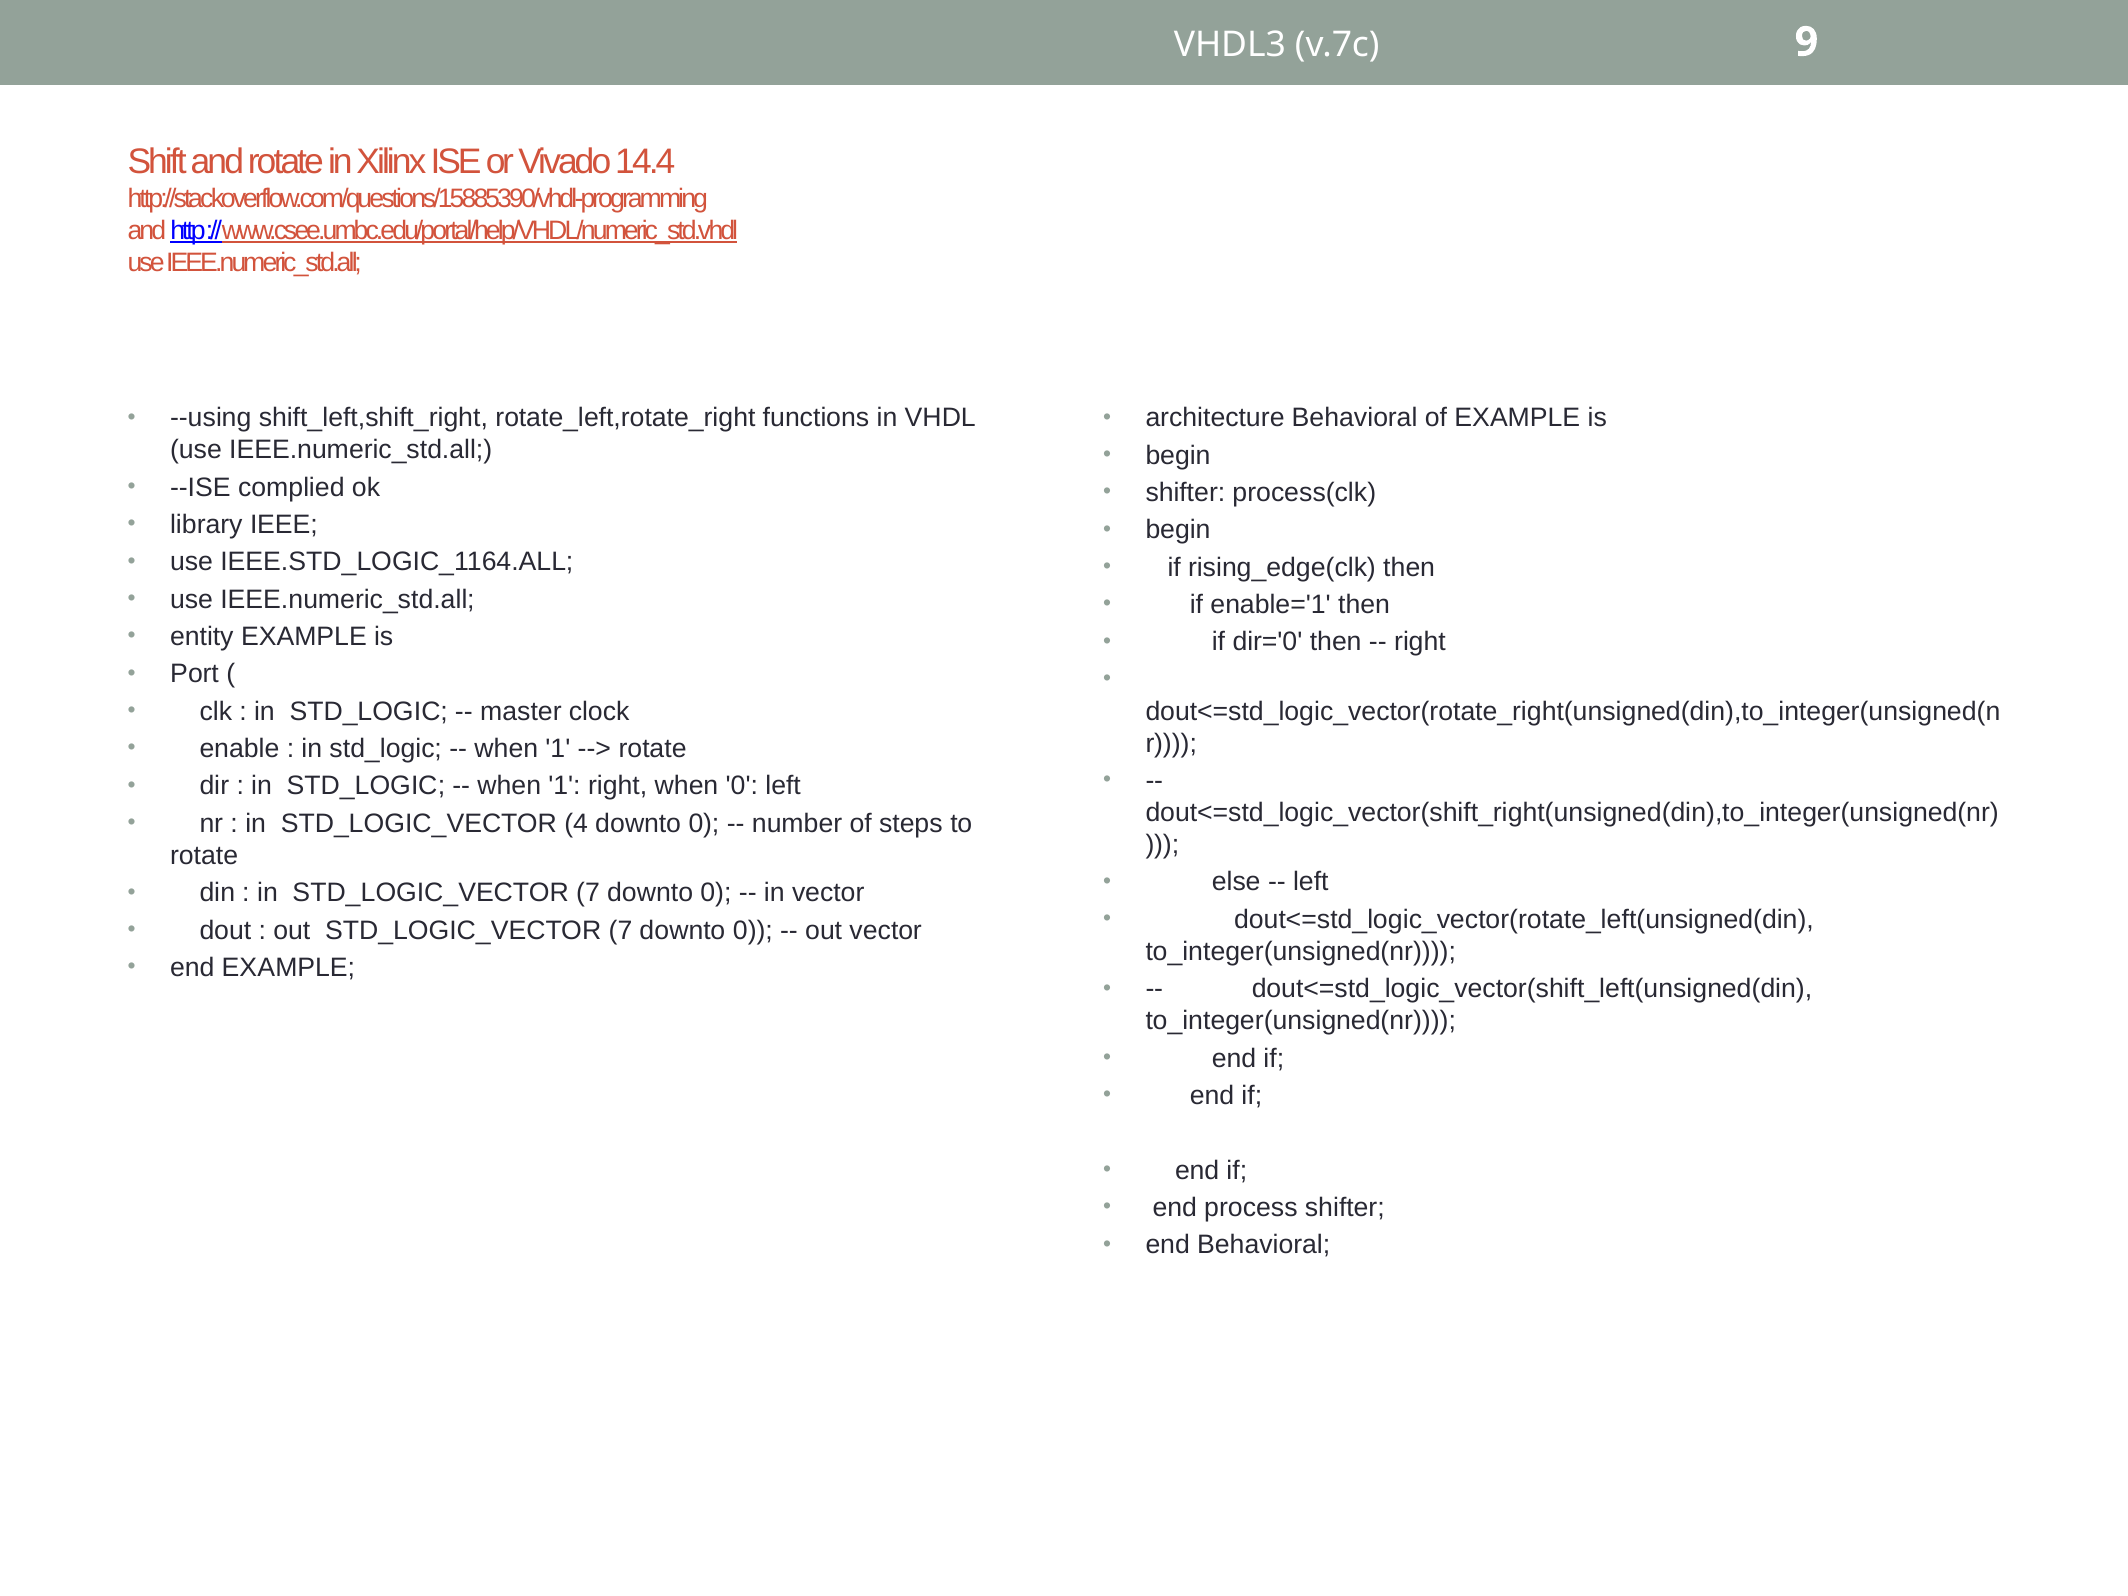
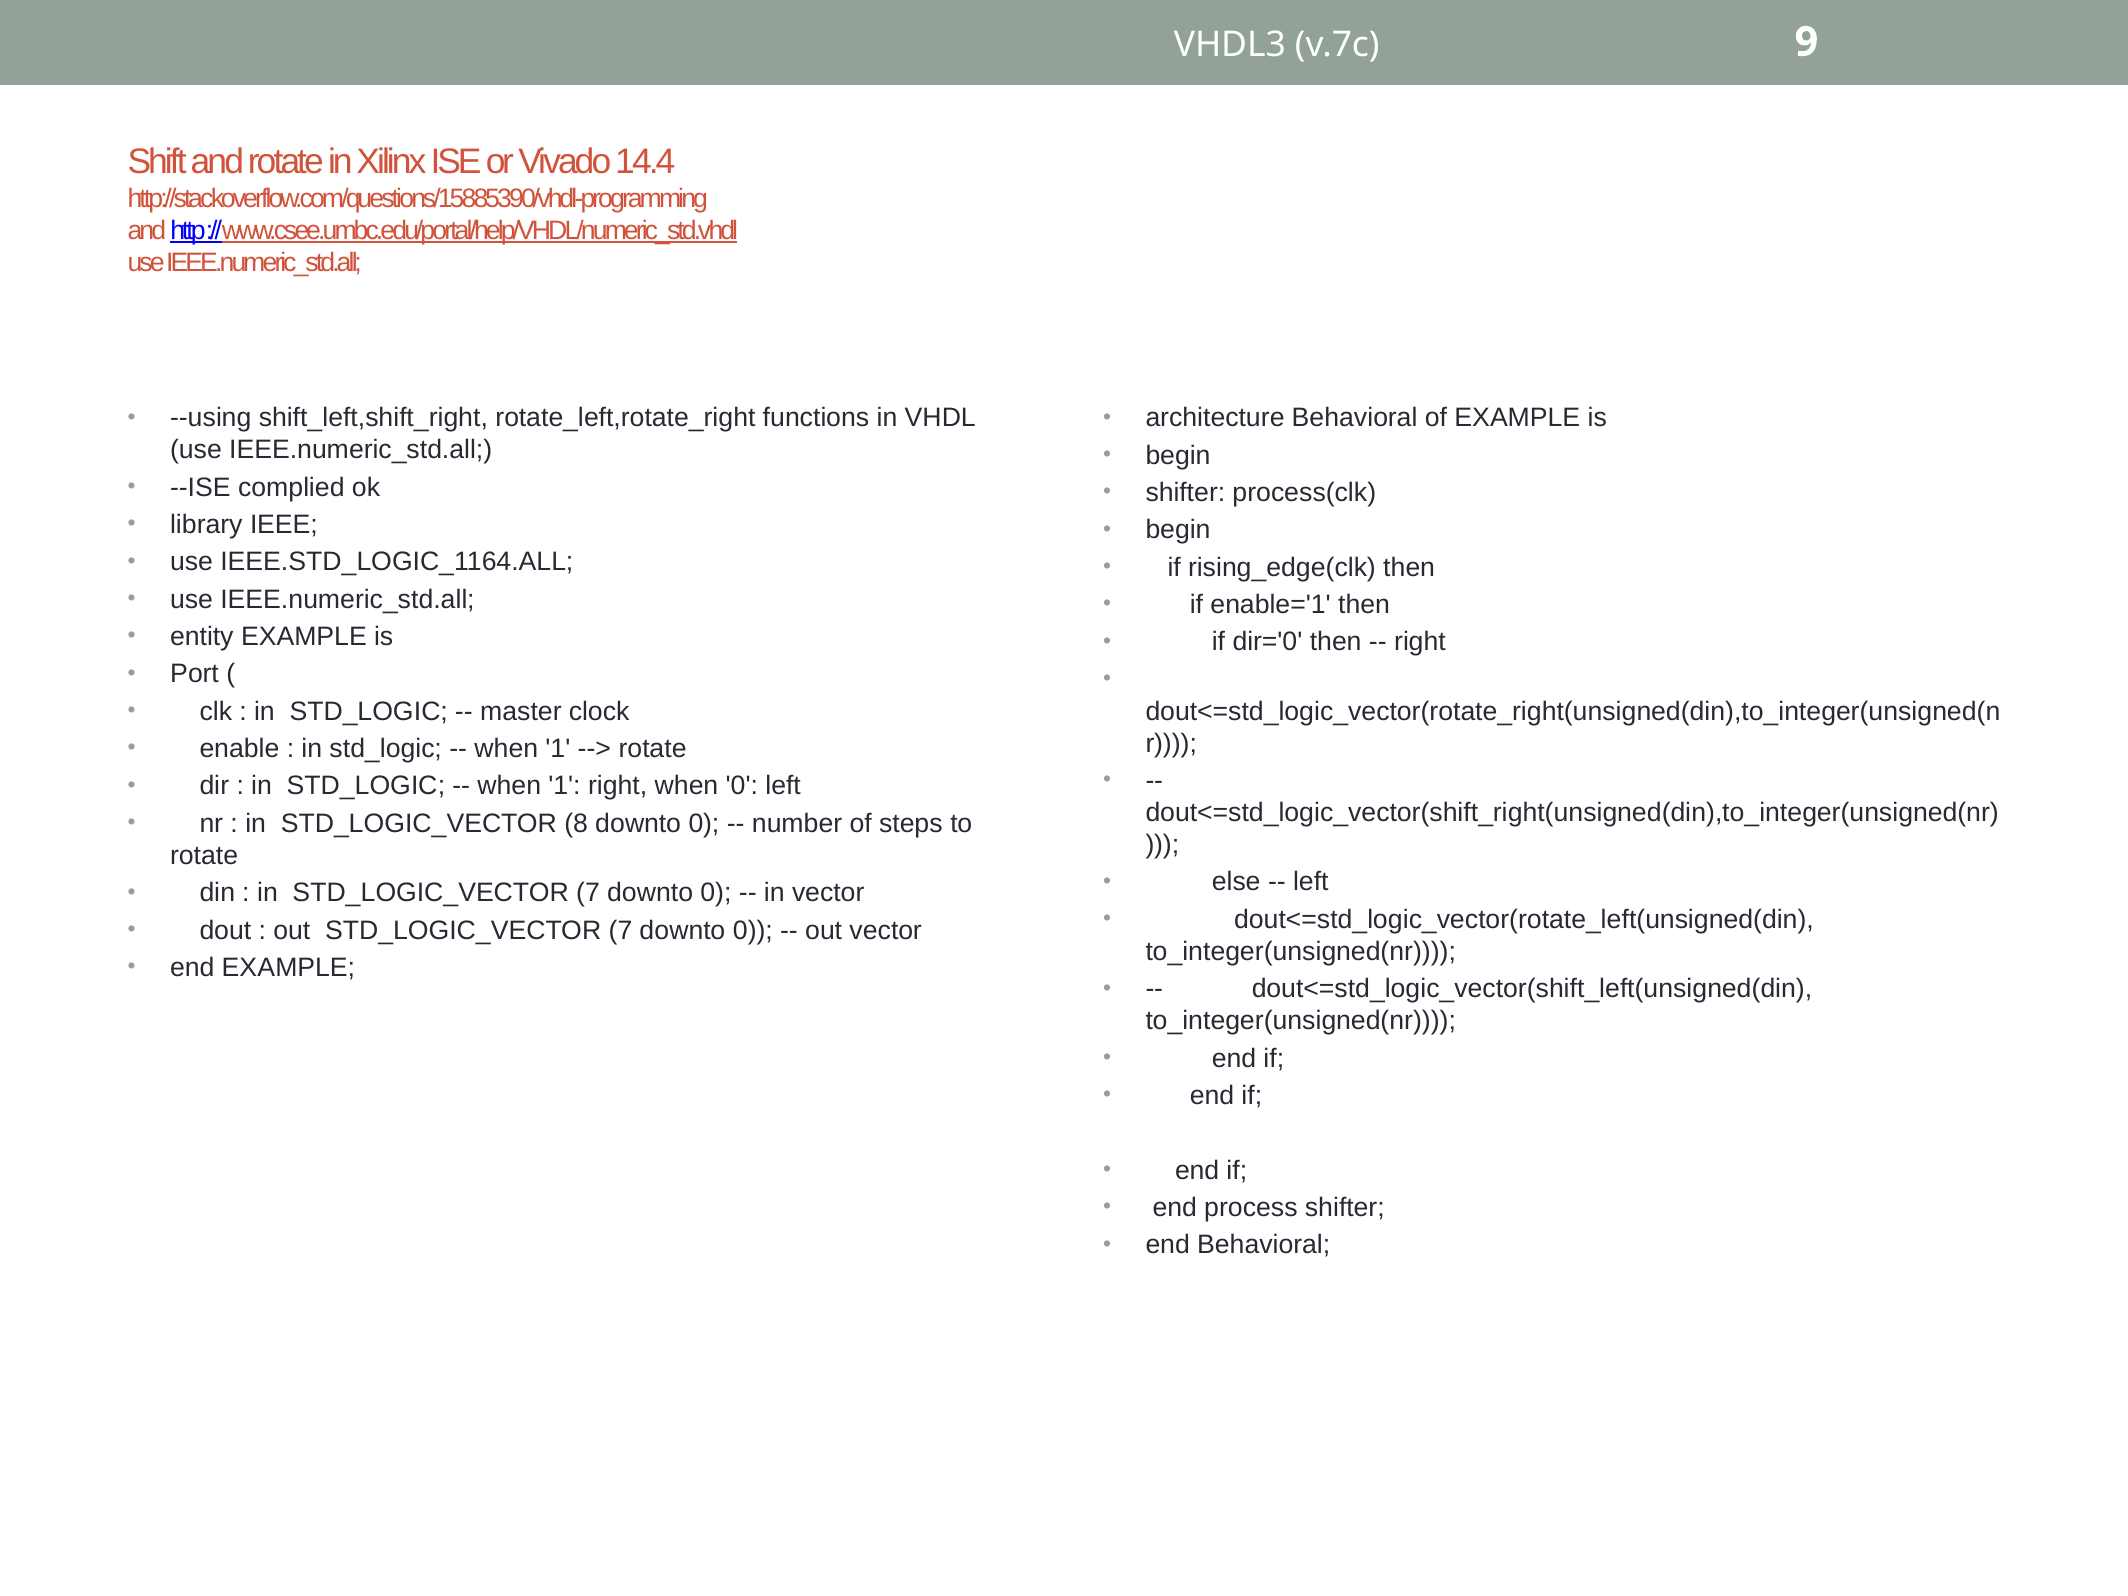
4: 4 -> 8 (576, 824)
